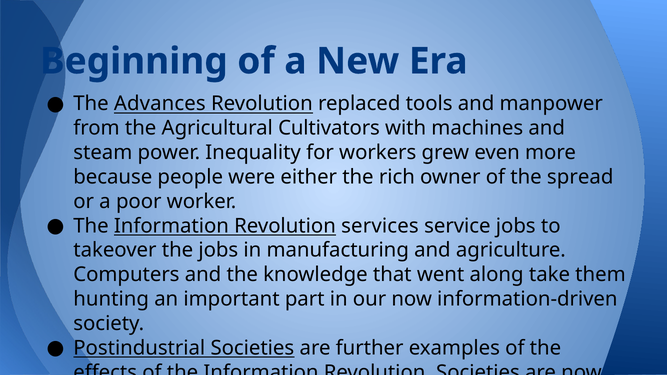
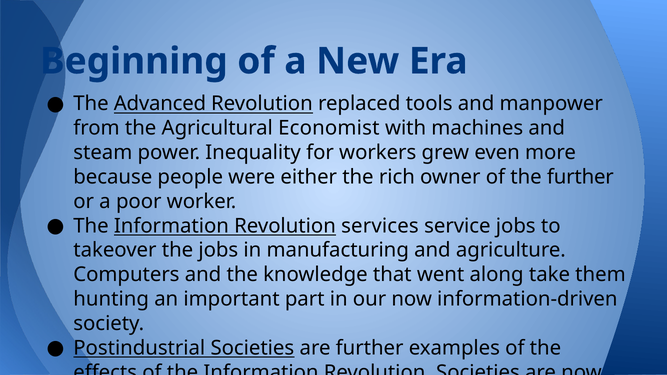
Advances: Advances -> Advanced (160, 104)
Cultivators: Cultivators -> Economist (329, 128)
the spread: spread -> further (580, 177)
